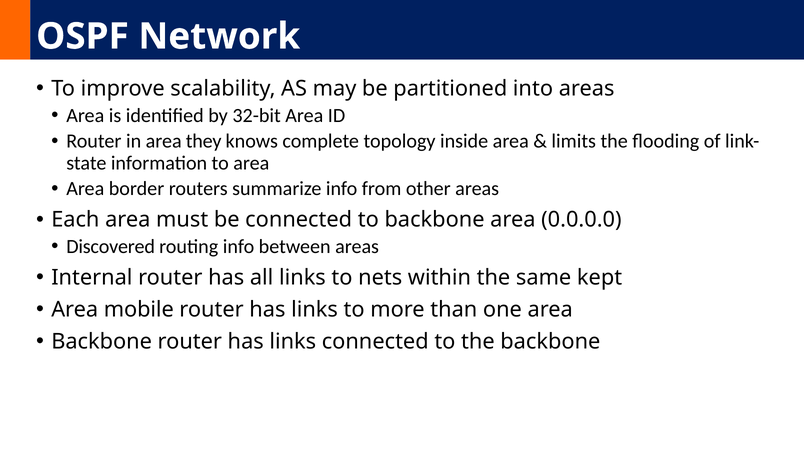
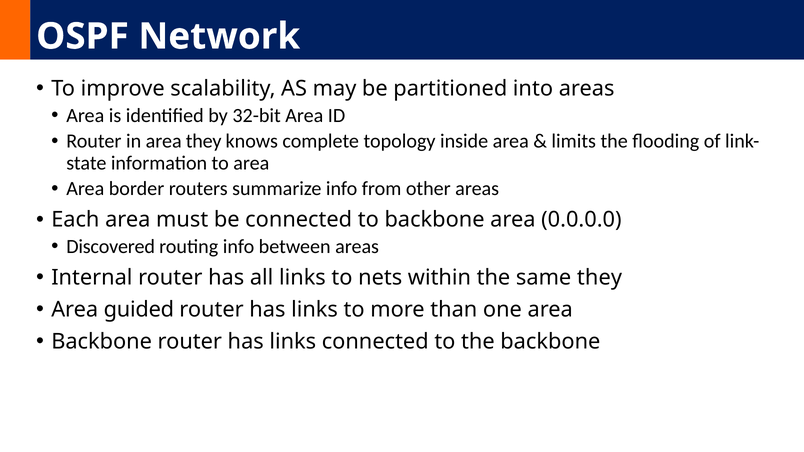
same kept: kept -> they (599, 278)
mobile: mobile -> guided (139, 310)
